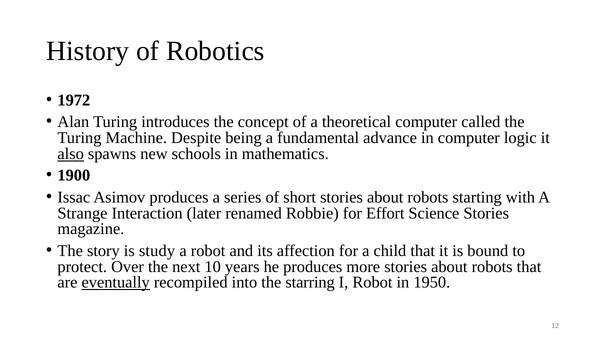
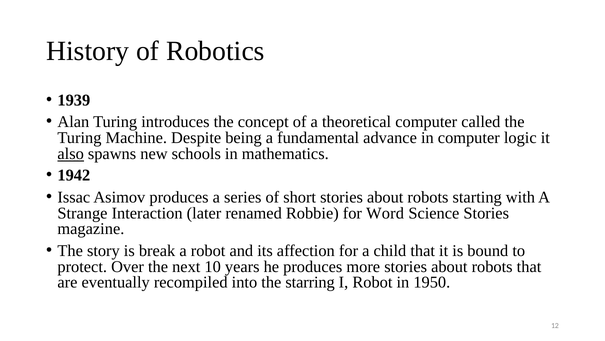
1972: 1972 -> 1939 (74, 100)
1900: 1900 -> 1942 (74, 175)
Effort: Effort -> Word (385, 213)
study: study -> break (157, 250)
eventually underline: present -> none (116, 282)
